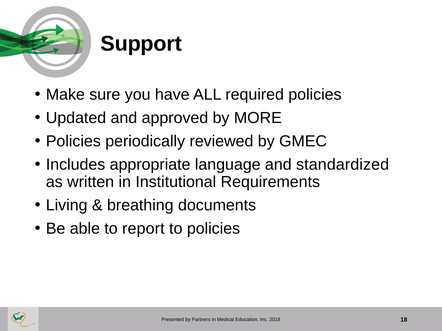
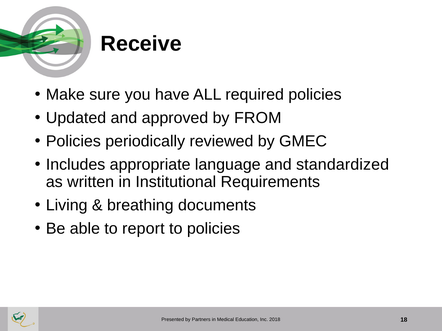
Support: Support -> Receive (141, 44)
MORE: MORE -> FROM (258, 118)
